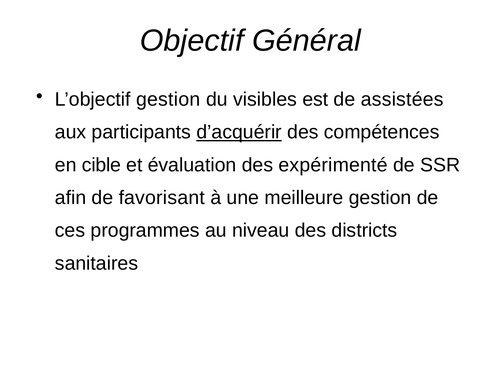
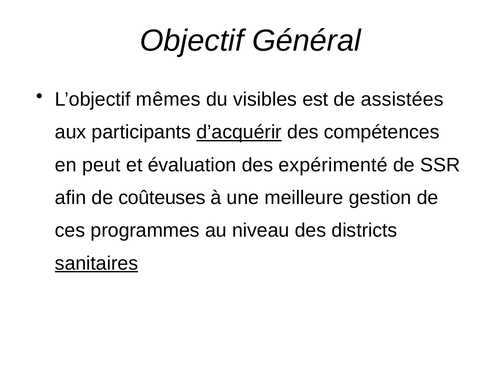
L’objectif gestion: gestion -> mêmes (168, 99)
cible: cible -> peut (101, 165)
favorisant: favorisant -> coûteuses (162, 198)
sanitaires underline: none -> present (97, 263)
